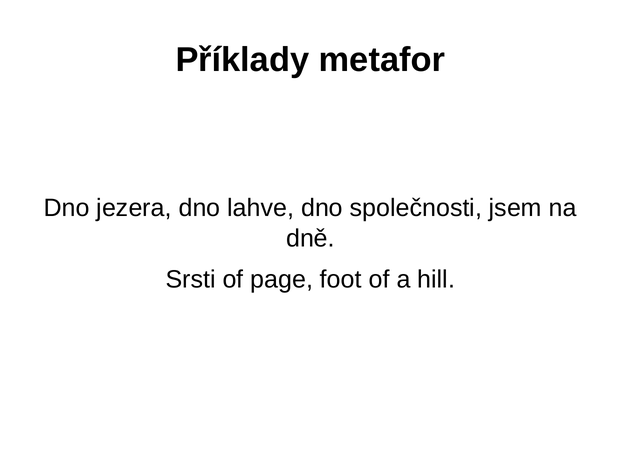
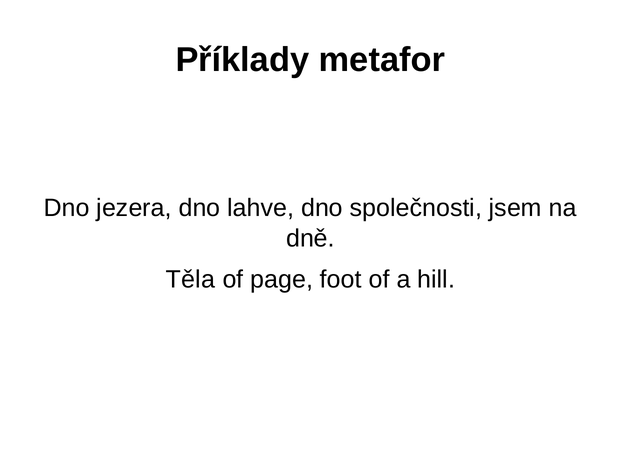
Srsti: Srsti -> Těla (190, 279)
